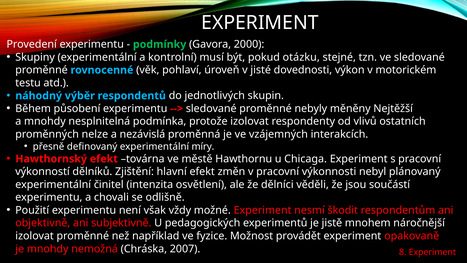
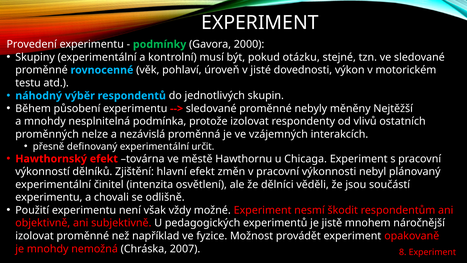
míry: míry -> určit (203, 146)
